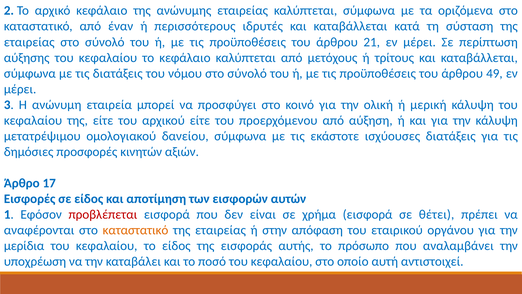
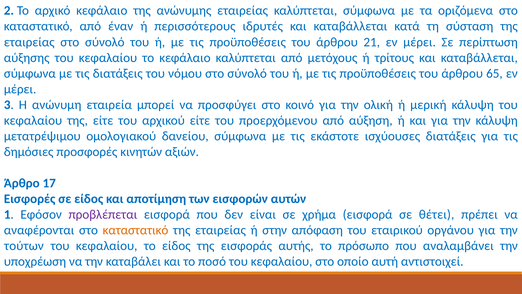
49: 49 -> 65 (494, 73)
προβλέπεται colour: red -> purple (103, 214)
μερίδια: μερίδια -> τούτων (24, 246)
